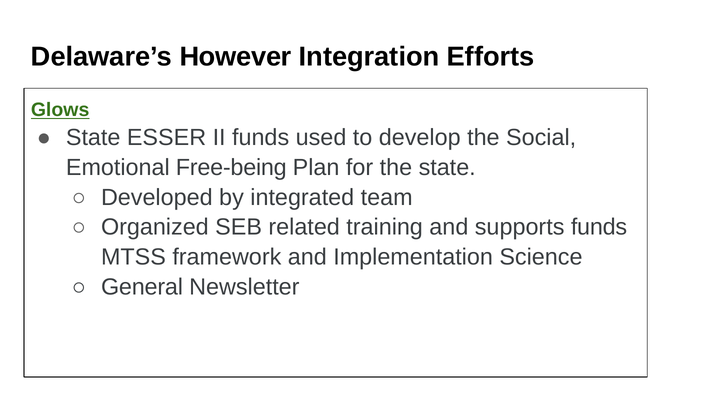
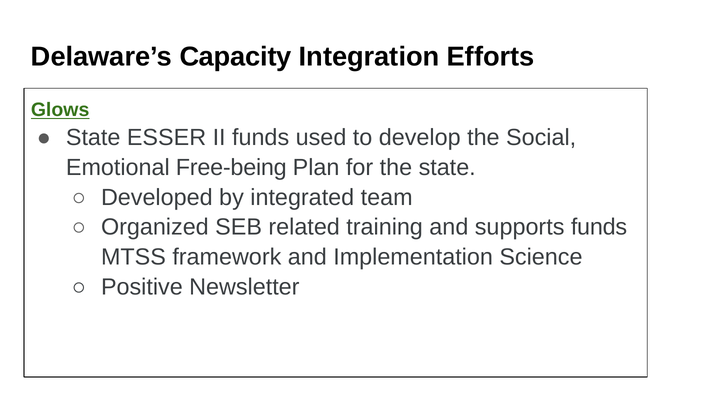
However: However -> Capacity (236, 57)
General: General -> Positive (142, 287)
